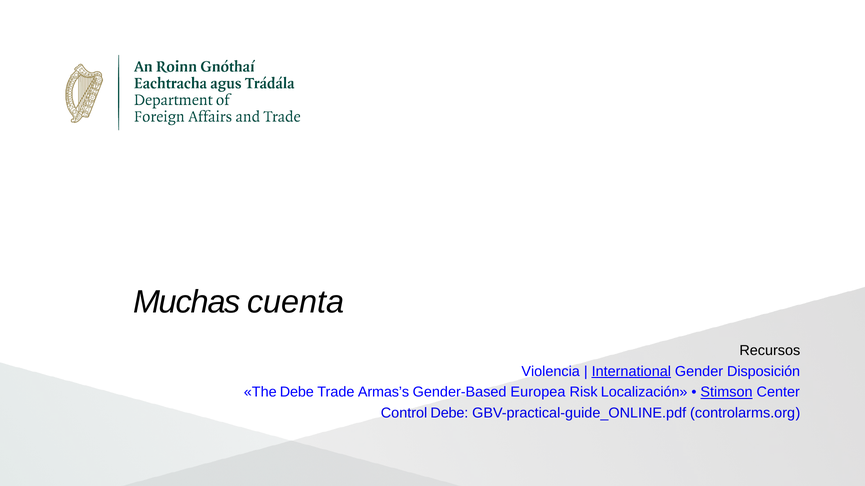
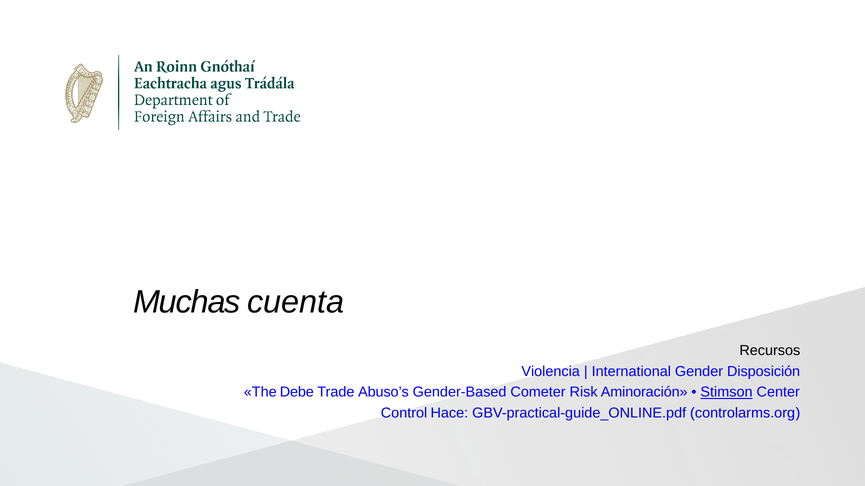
International underline: present -> none (631, 372)
Armas’s: Armas’s -> Abuso’s (384, 393)
Europea: Europea -> Cometer (538, 393)
Localización: Localización -> Aminoración (644, 393)
Control Debe: Debe -> Hace (449, 413)
